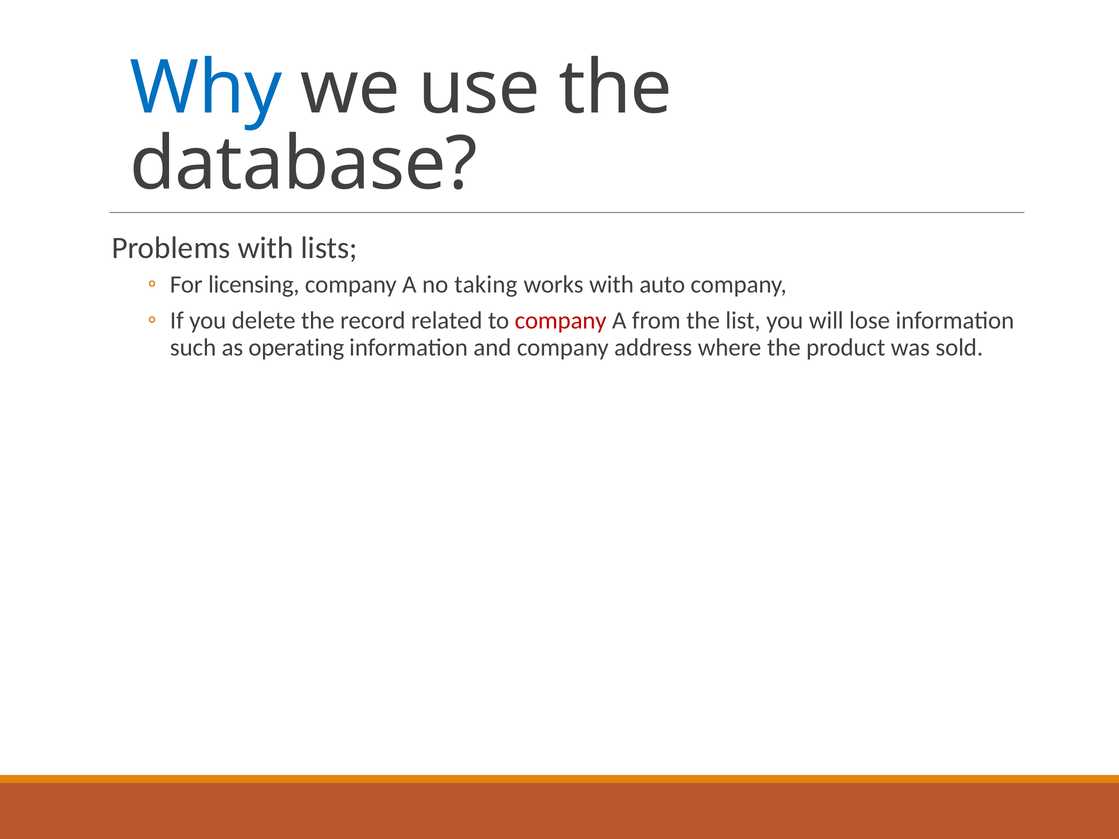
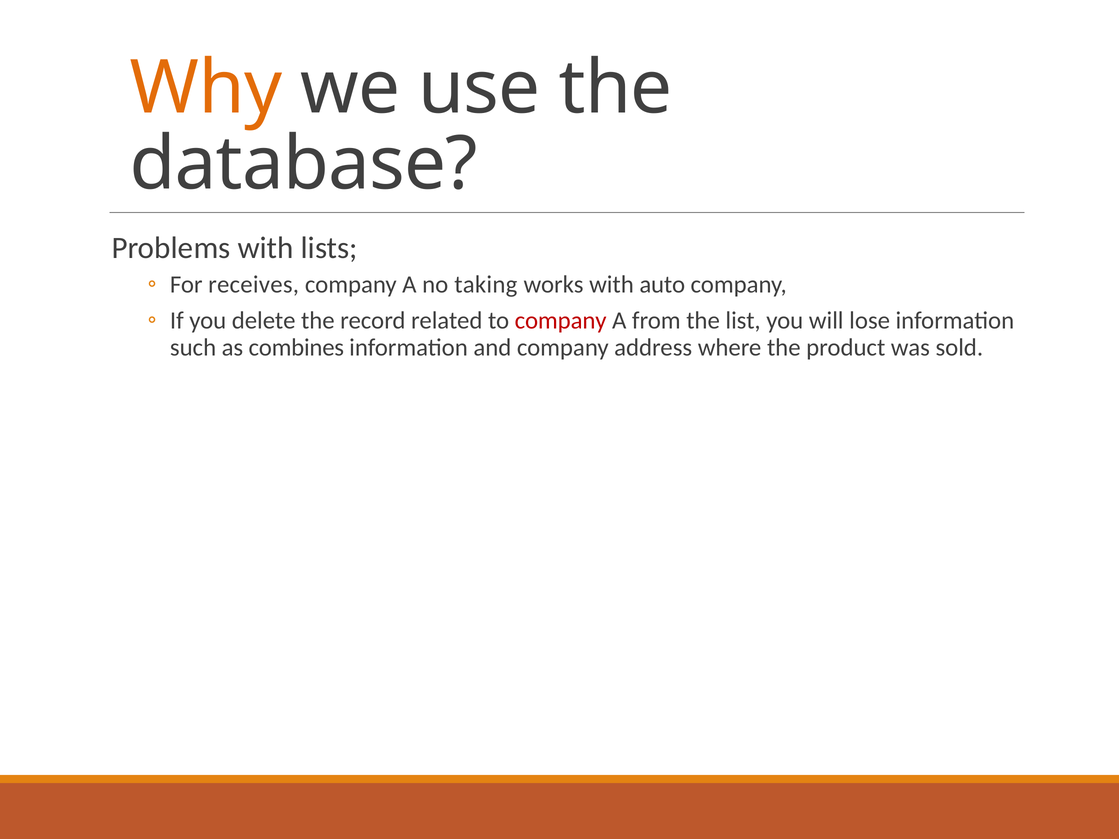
Why colour: blue -> orange (206, 88)
licensing: licensing -> receives (254, 285)
operating: operating -> combines (296, 348)
